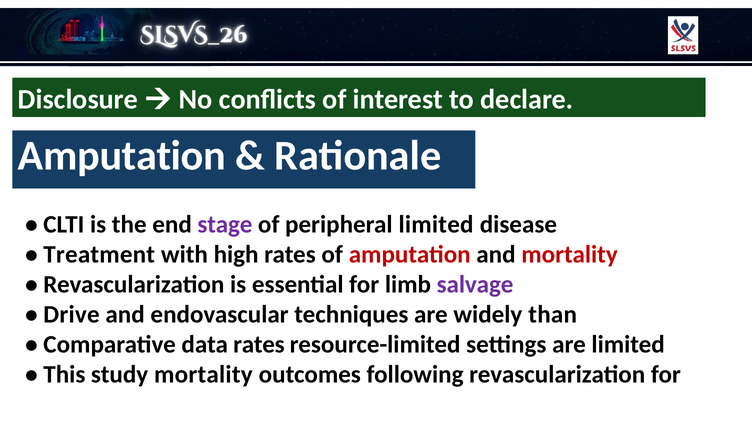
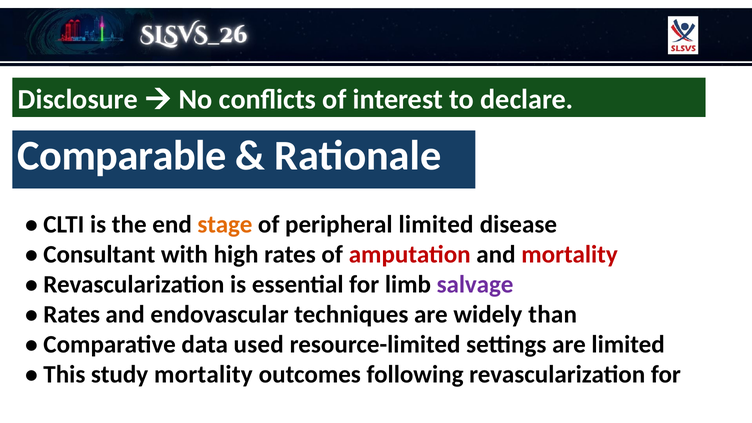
Amputation: Amputation -> Comparable (122, 156)
stage colour: purple -> orange (225, 224)
Treatment: Treatment -> Consultant (99, 254)
Drive: Drive -> Rates (72, 314)
data rates: rates -> used (259, 345)
